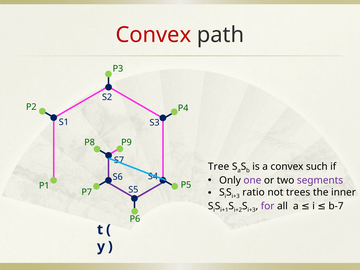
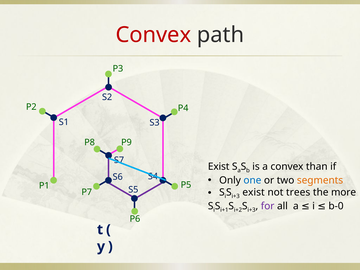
Tree: Tree -> Exist (219, 167)
such: such -> than (317, 167)
one colour: purple -> blue (252, 180)
segments colour: purple -> orange (320, 180)
ratio: ratio -> exist (254, 192)
inner: inner -> more (344, 192)
b-7: b-7 -> b-0 (336, 206)
